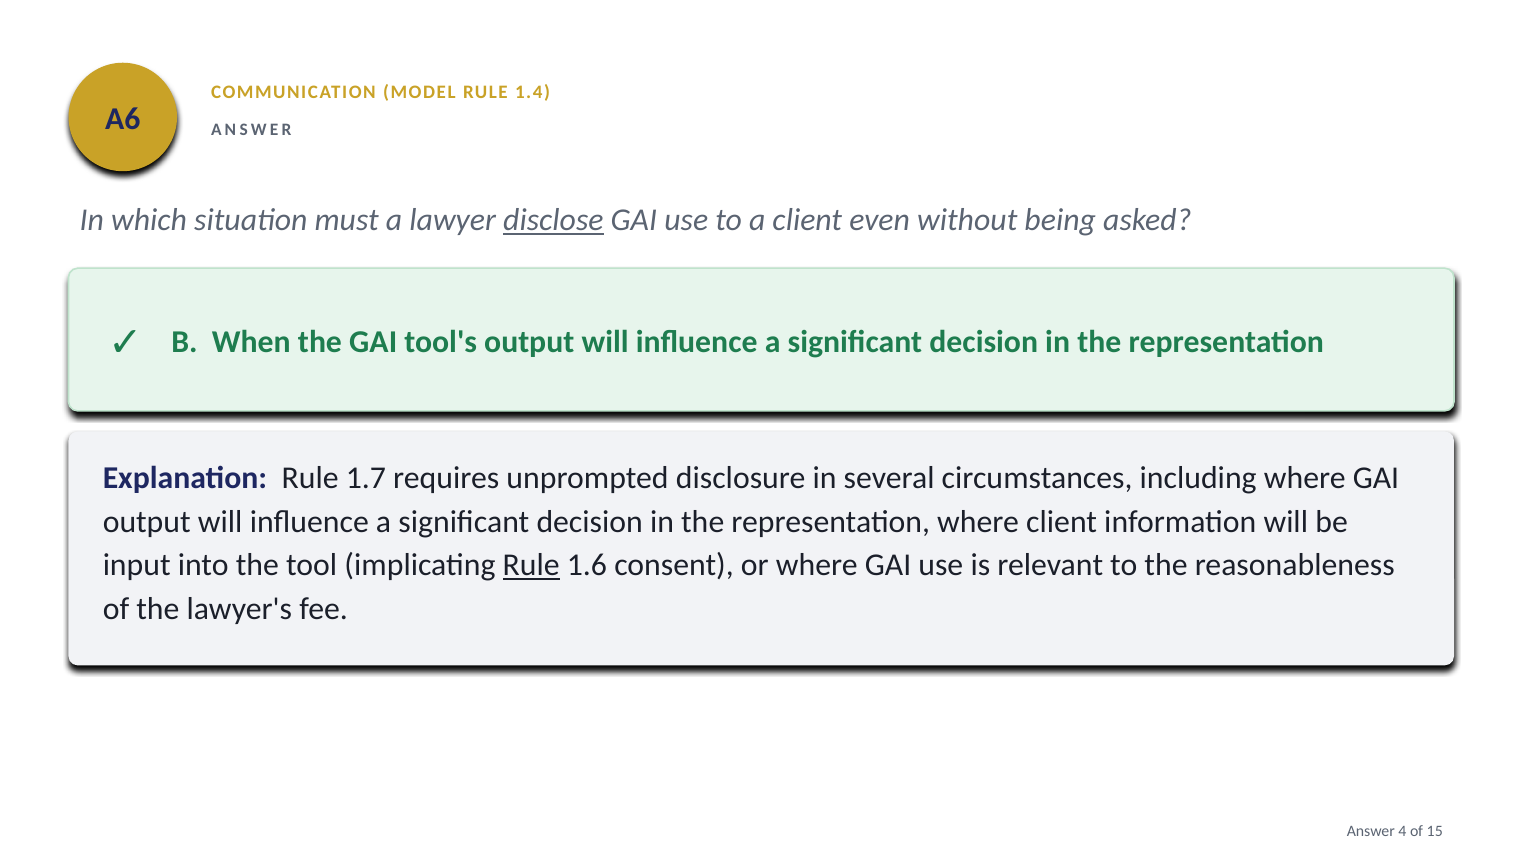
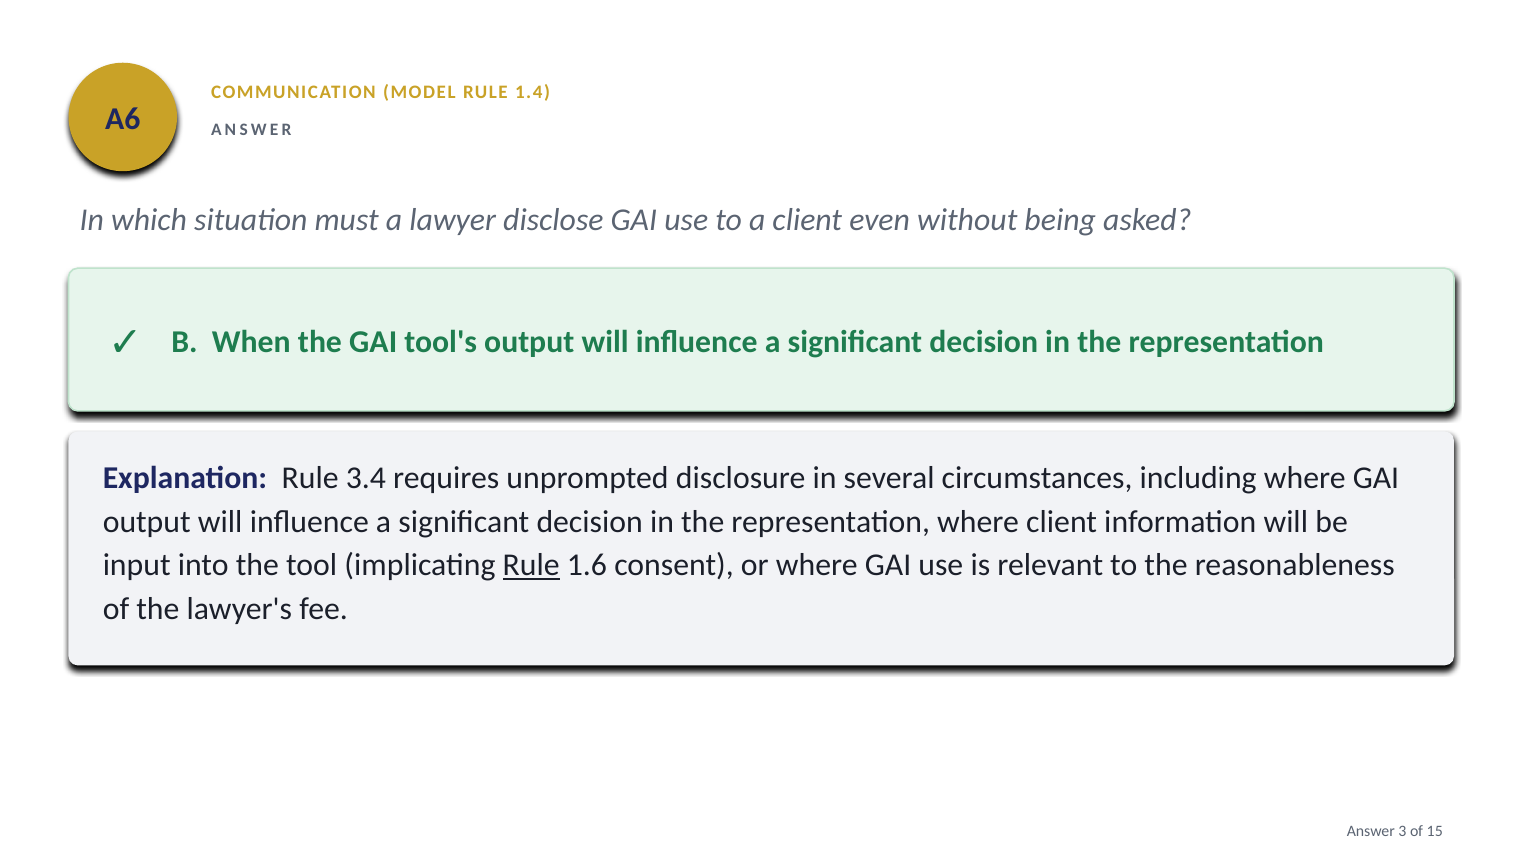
disclose underline: present -> none (553, 221)
1.7: 1.7 -> 3.4 (366, 478)
4: 4 -> 3 (1402, 831)
